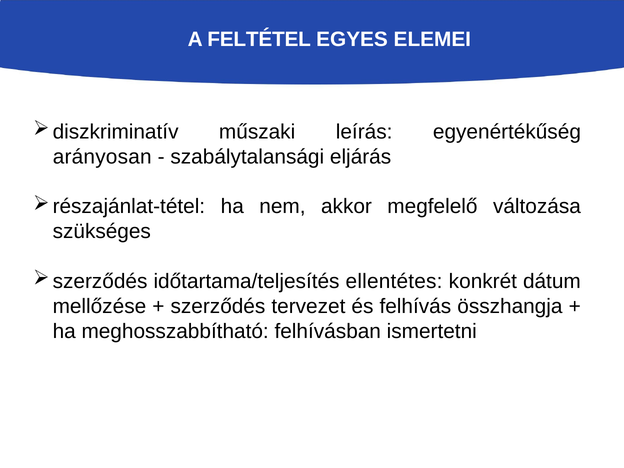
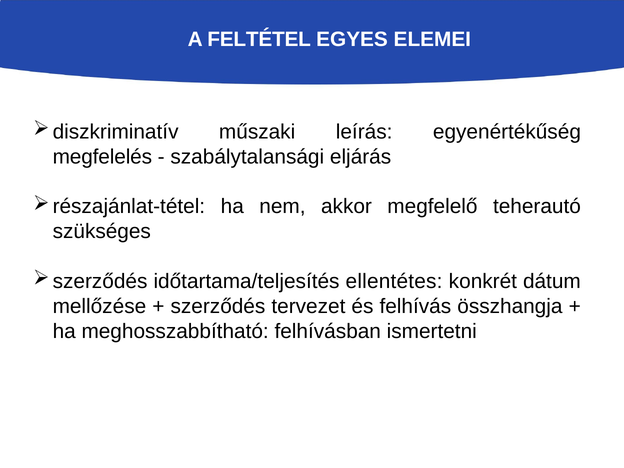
arányosan: arányosan -> megfelelés (102, 157)
változása: változása -> teherautó (537, 207)
